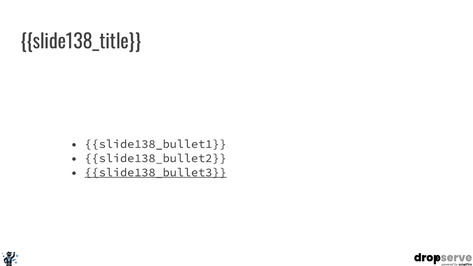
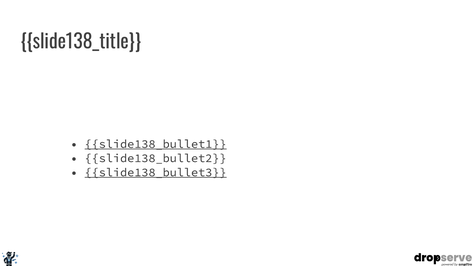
slide138_bullet1 underline: none -> present (156, 144)
